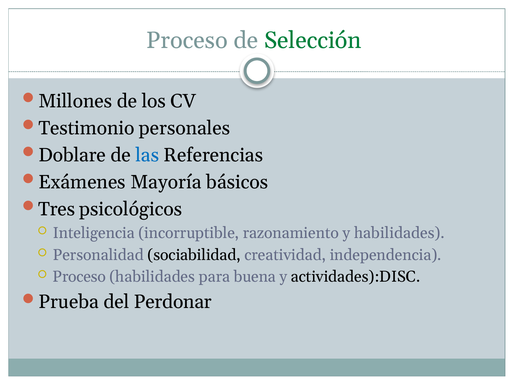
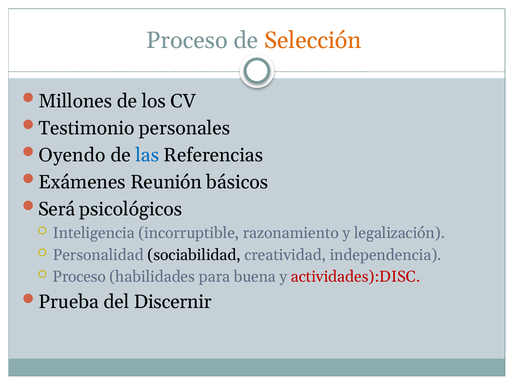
Selección colour: green -> orange (313, 40)
Doblare: Doblare -> Oyendo (72, 155)
Mayoría: Mayoría -> Reunión (166, 182)
Tres: Tres -> Será (57, 209)
y habilidades: habilidades -> legalización (400, 233)
actividades):DISC colour: black -> red (356, 277)
Perdonar: Perdonar -> Discernir (173, 302)
